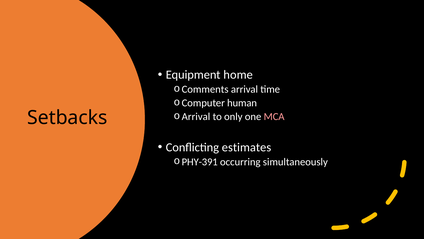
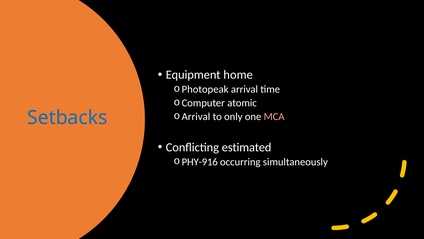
Comments: Comments -> Photopeak (205, 89)
human: human -> atomic (242, 103)
Setbacks colour: black -> blue (67, 118)
estimates: estimates -> estimated (247, 147)
PHY-391: PHY-391 -> PHY-916 (200, 162)
